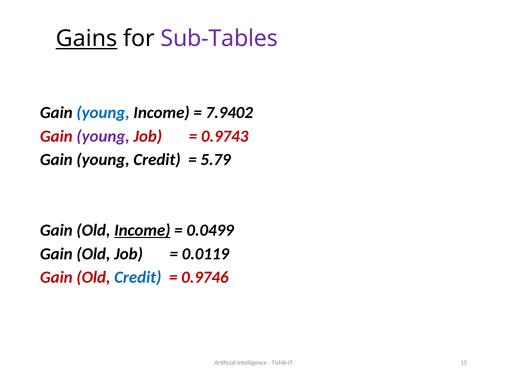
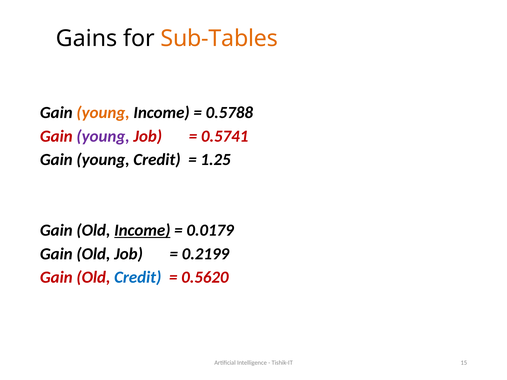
Gains underline: present -> none (86, 39)
Sub-Tables colour: purple -> orange (219, 39)
young colour: blue -> orange (103, 113)
7.9402: 7.9402 -> 0.5788 (229, 113)
0.9743: 0.9743 -> 0.5741 (225, 136)
5.79: 5.79 -> 1.25 (216, 160)
0.0499: 0.0499 -> 0.0179 (210, 230)
0.0119: 0.0119 -> 0.2199 (205, 254)
0.9746: 0.9746 -> 0.5620 (205, 278)
